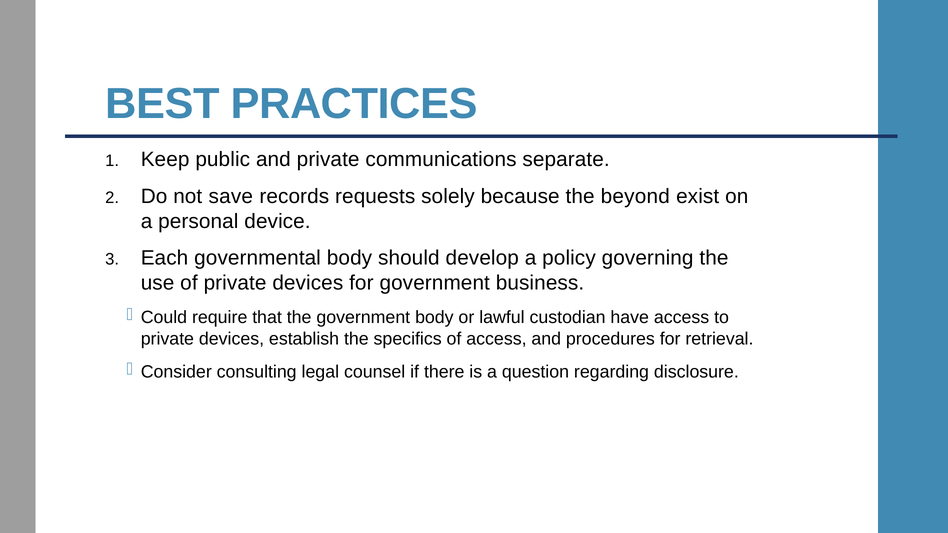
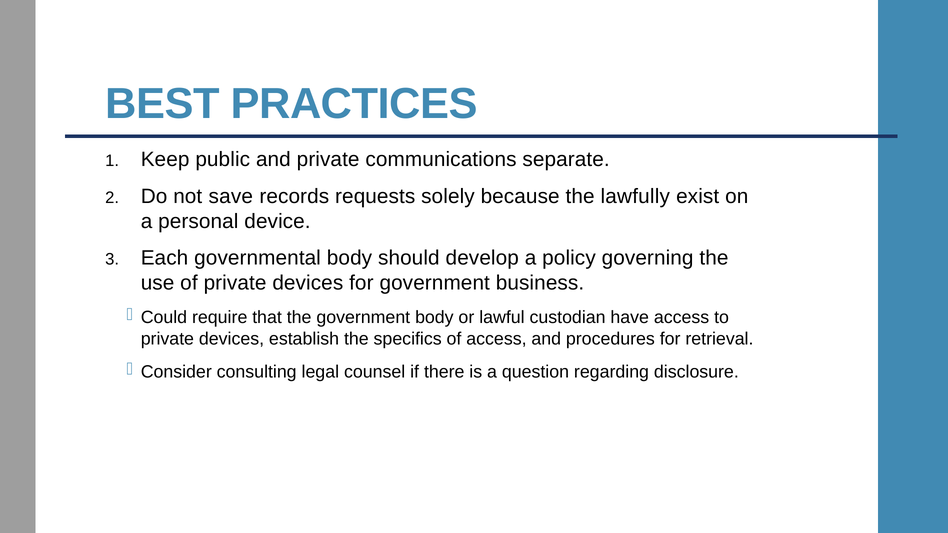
beyond: beyond -> lawfully (635, 196)
